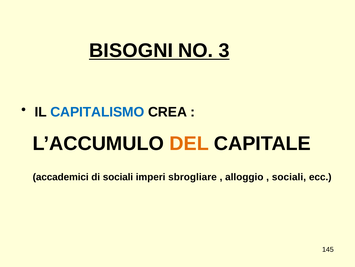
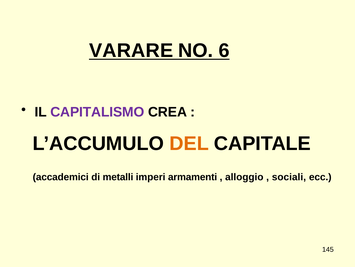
BISOGNI: BISOGNI -> VARARE (131, 50)
3: 3 -> 6 (224, 50)
CAPITALISMO colour: blue -> purple (97, 112)
di sociali: sociali -> metalli (118, 177)
sbrogliare: sbrogliare -> armamenti (193, 177)
